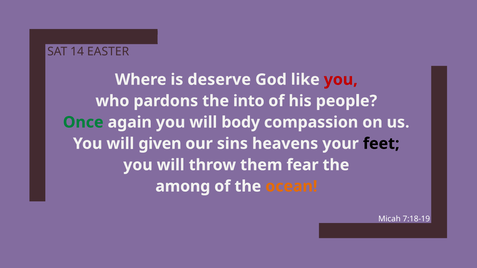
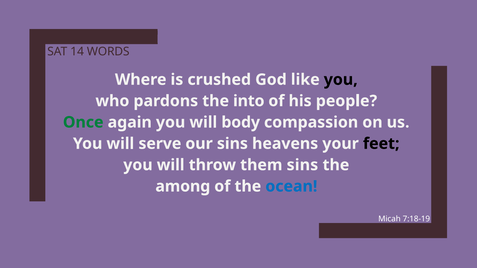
EASTER: EASTER -> WORDS (108, 52)
deserve: deserve -> crushed (219, 80)
you colour: red -> black (341, 80)
given: given -> serve (160, 144)
them fear: fear -> sins (302, 165)
ocean colour: orange -> blue (291, 187)
